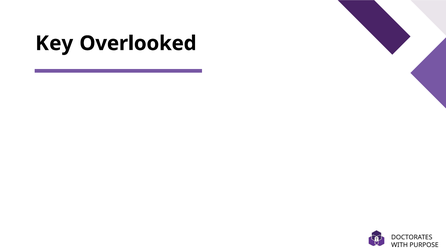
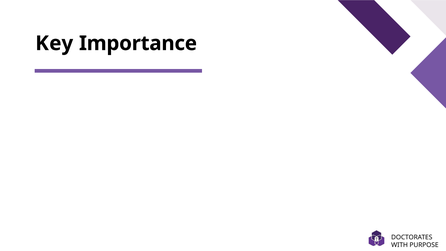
Overlooked: Overlooked -> Importance (138, 43)
